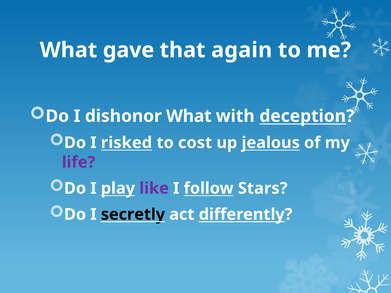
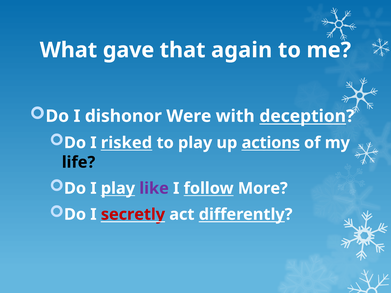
dishonor What: What -> Were (189, 116)
to cost: cost -> play (195, 143)
jealous: jealous -> actions (271, 143)
life colour: purple -> black (78, 162)
Stars: Stars -> More (263, 188)
secretly colour: black -> red (133, 215)
